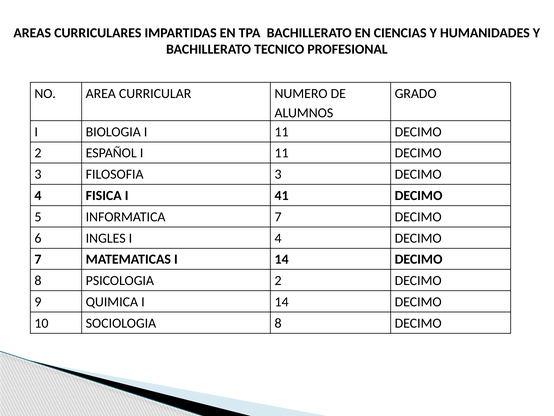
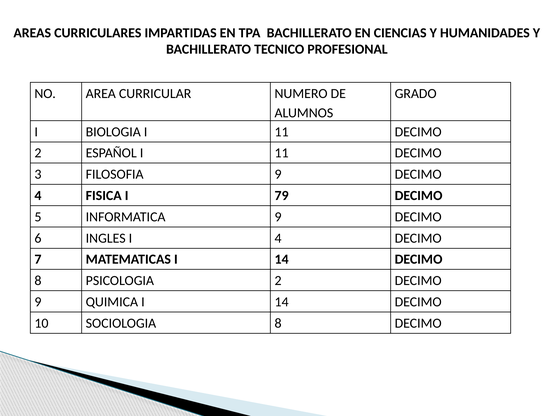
FILOSOFIA 3: 3 -> 9 (278, 174)
41: 41 -> 79 (282, 195)
INFORMATICA 7: 7 -> 9 (278, 217)
